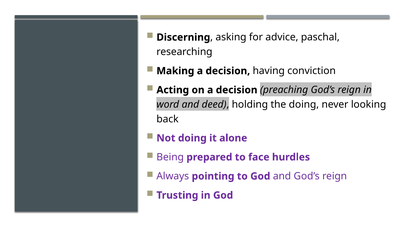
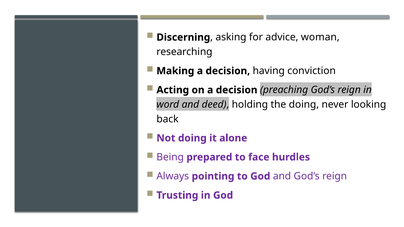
paschal: paschal -> woman (320, 37)
